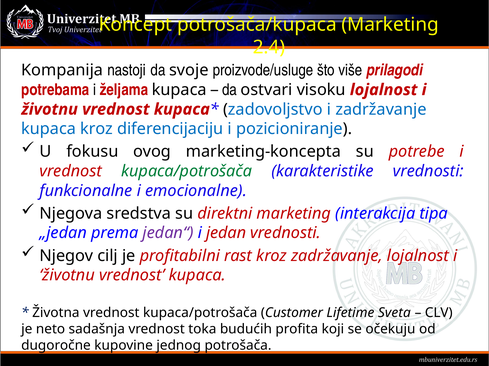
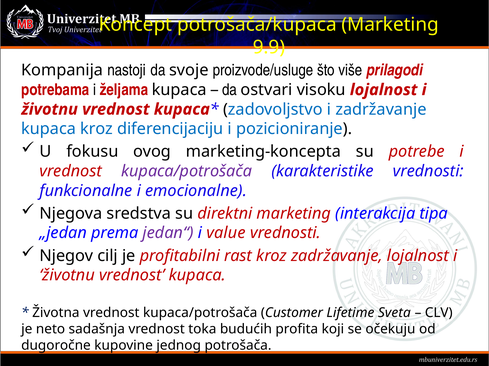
2.4: 2.4 -> 9.9 (269, 47)
kupaca/potrošača colour: green -> purple (187, 171)
jedan: jedan -> value (226, 233)
